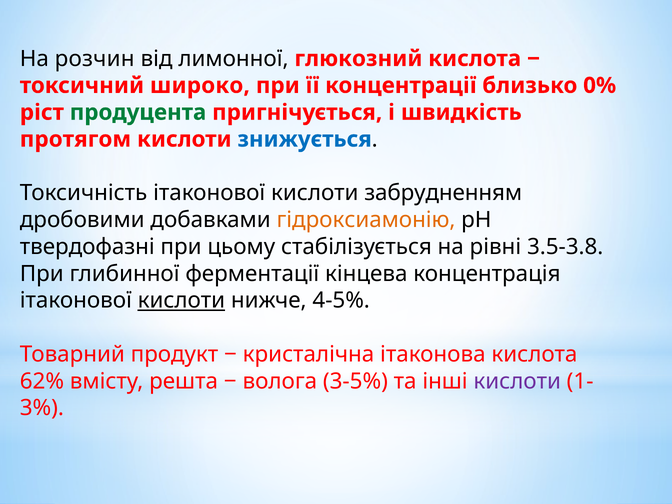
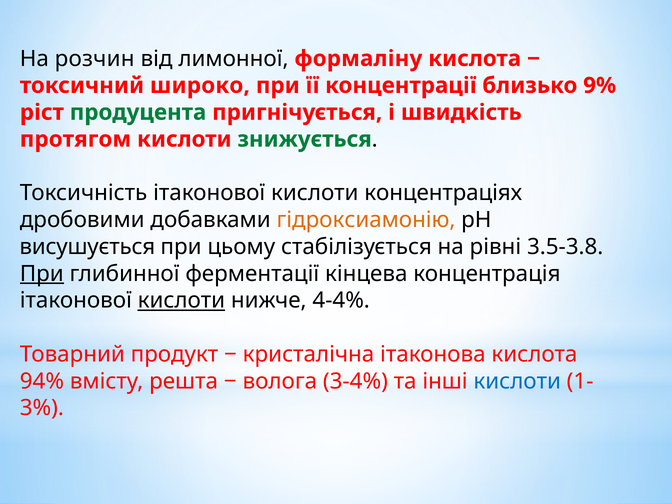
глюкозний: глюкозний -> формаліну (358, 59)
0%: 0% -> 9% (600, 85)
знижується colour: blue -> green (305, 139)
забрудненням: забрудненням -> концентраціях (443, 193)
твердофазні: твердофазні -> висушується (87, 247)
При underline: none -> present (42, 274)
4-5%: 4-5% -> 4-4% (341, 301)
62%: 62% -> 94% (42, 381)
3-5%: 3-5% -> 3-4% (355, 381)
кислоти colour: purple -> blue (517, 381)
